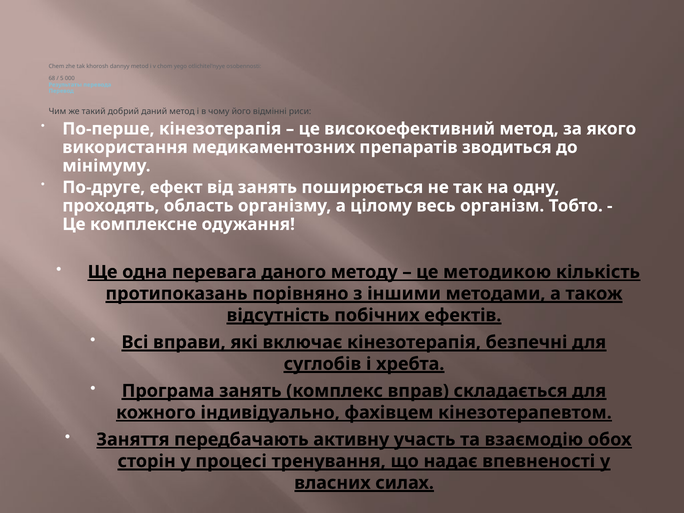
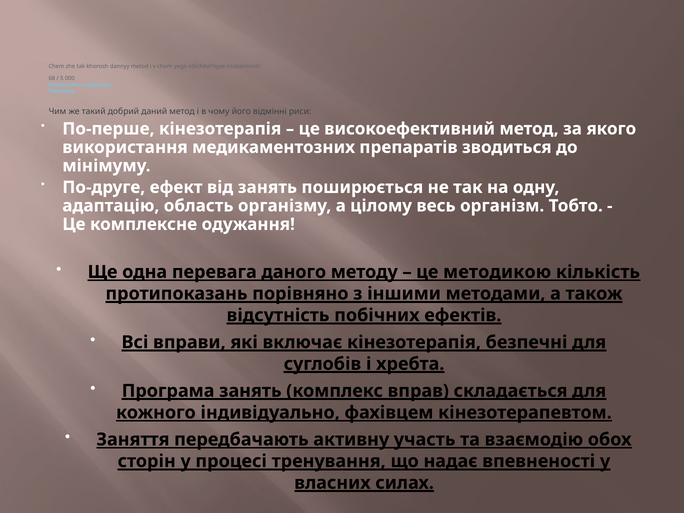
проходять: проходять -> адаптацію (111, 206)
